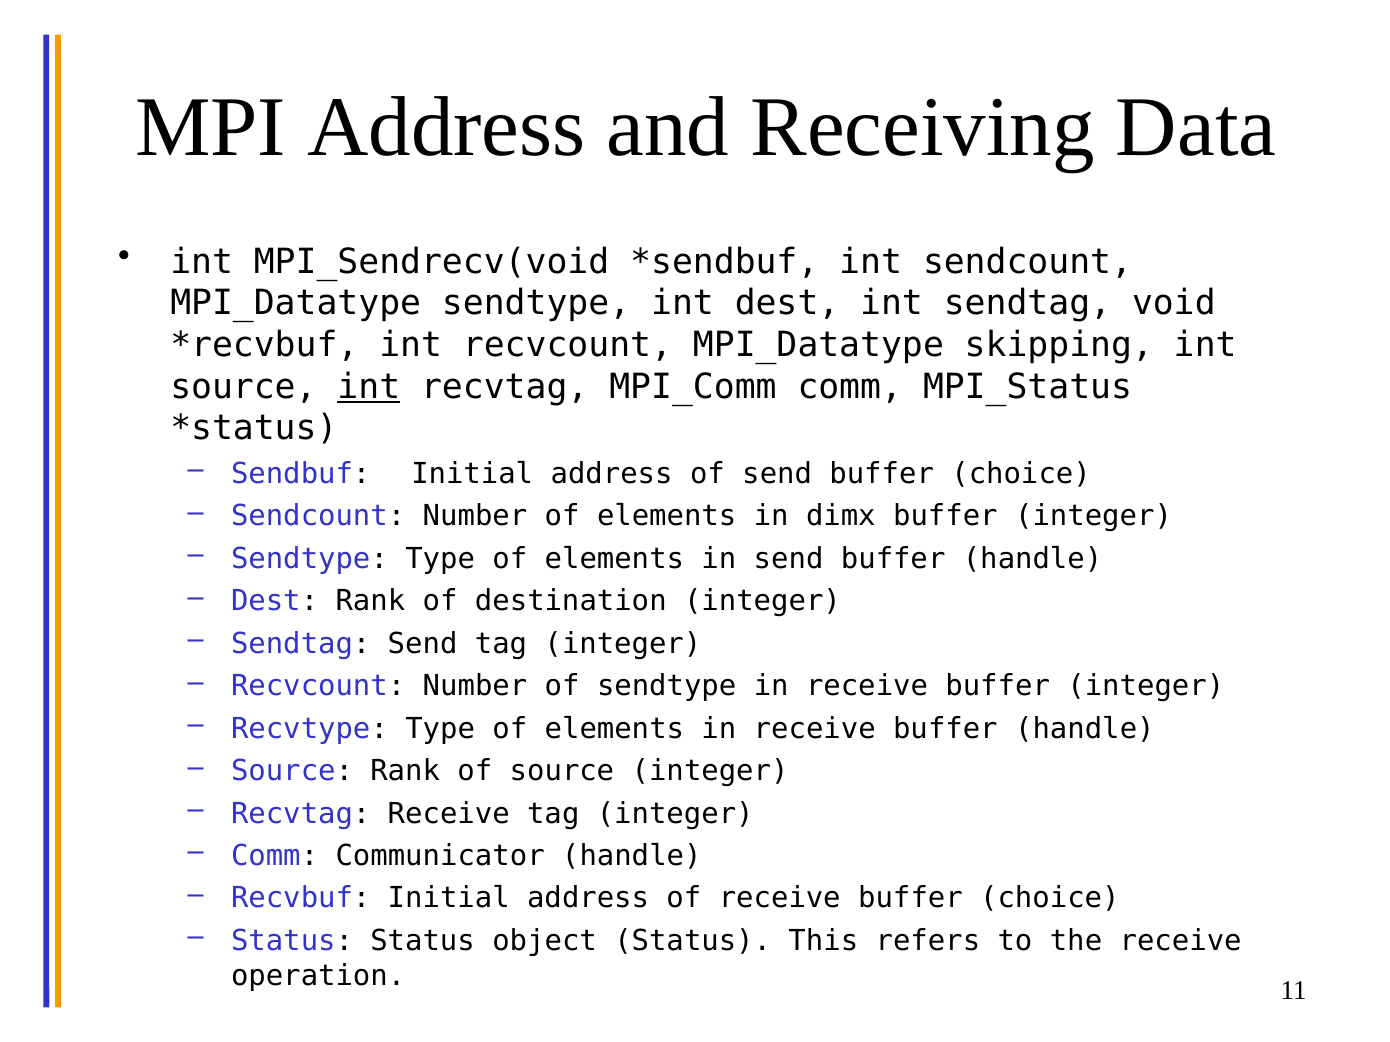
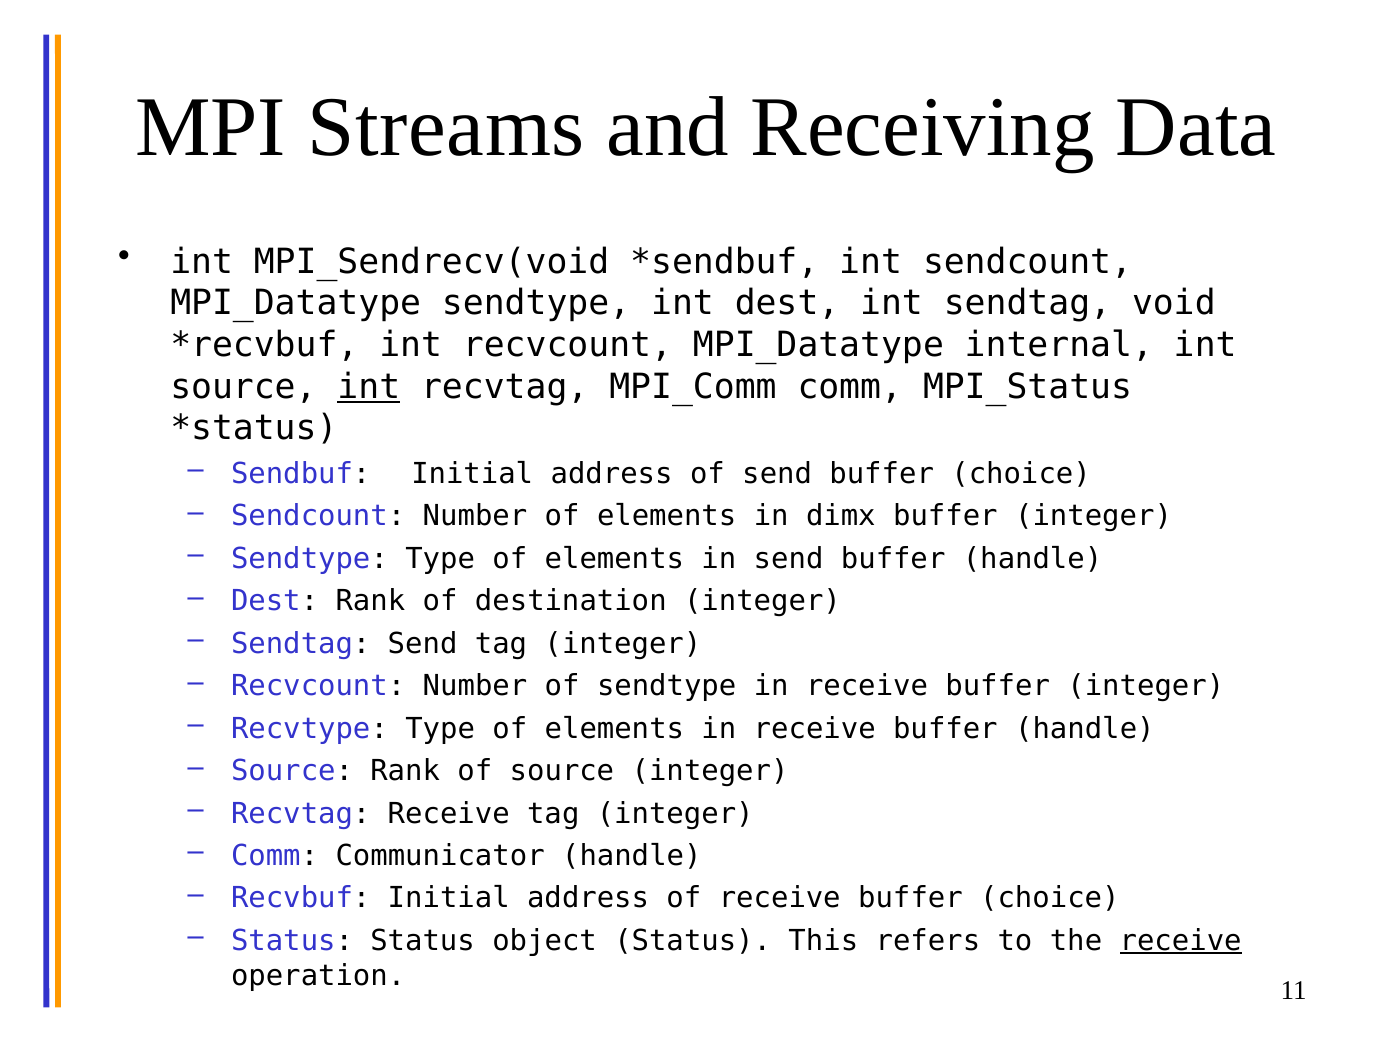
MPI Address: Address -> Streams (446, 128)
skipping: skipping -> internal (1059, 345)
receive underline: none -> present (1181, 941)
